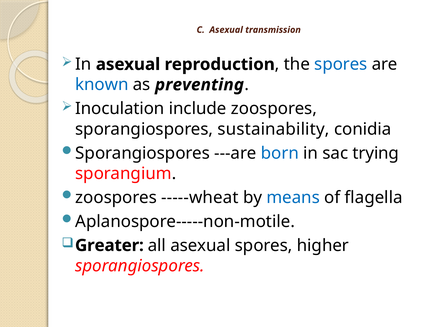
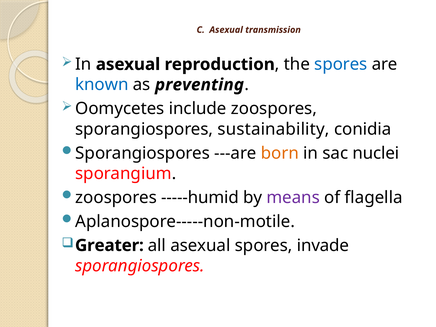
Inoculation: Inoculation -> Oomycetes (120, 109)
born colour: blue -> orange (280, 153)
trying: trying -> nuclei (376, 153)
-----wheat: -----wheat -> -----humid (200, 197)
means colour: blue -> purple (293, 197)
higher: higher -> invade (323, 245)
